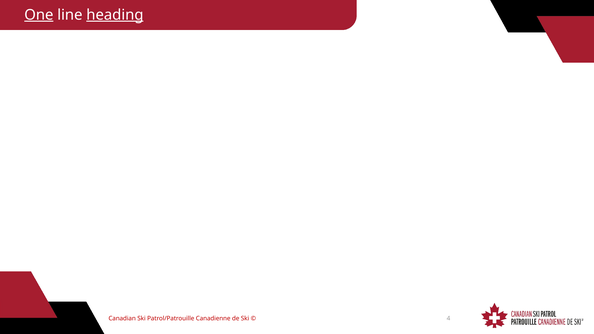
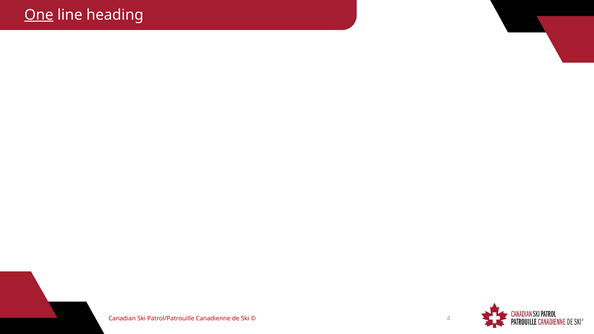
heading underline: present -> none (115, 15)
